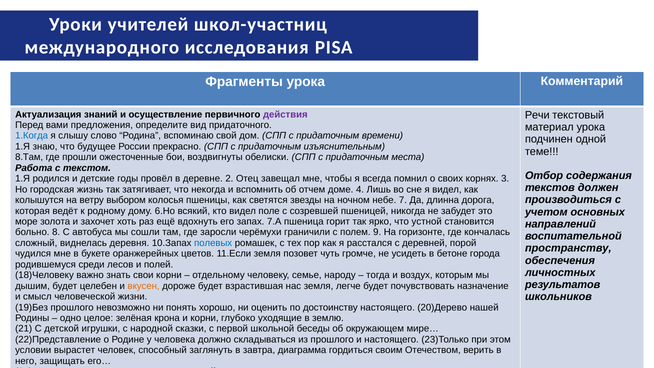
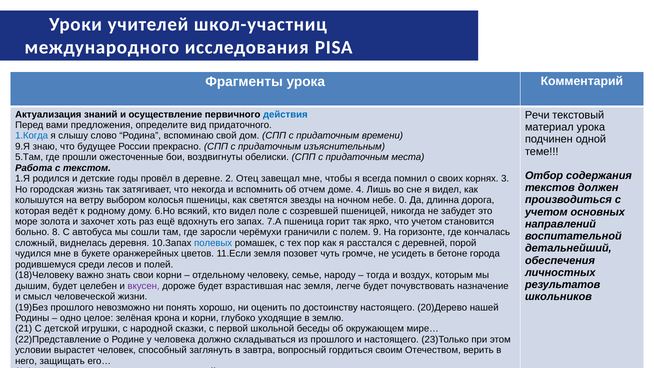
действия colour: purple -> blue (285, 114)
1.Я: 1.Я -> 9.Я (23, 147)
8.Там: 8.Там -> 5.Там (29, 157)
7: 7 -> 0 (403, 200)
что устной: устной -> учетом (427, 222)
пространству: пространству -> детальнейший (568, 248)
вкусен colour: orange -> purple (144, 286)
диаграмма: диаграмма -> вопросный (302, 350)
